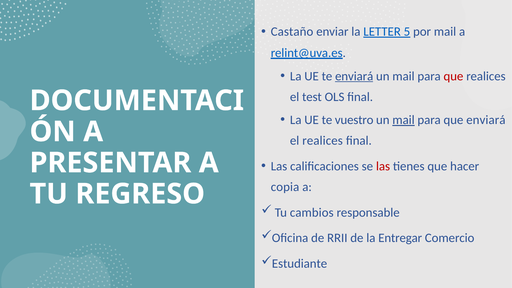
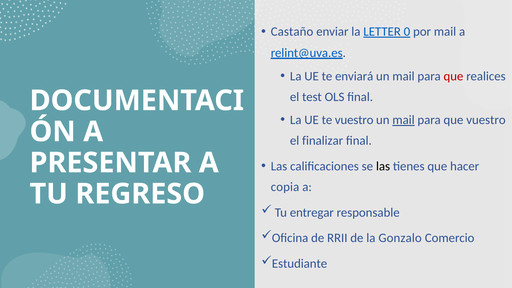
5: 5 -> 0 (407, 32)
enviará underline: present -> none (354, 76)
que enviará: enviará -> vuestro (486, 120)
el realices: realices -> finalizar (323, 141)
las colour: red -> black (383, 166)
cambios: cambios -> entregar (312, 212)
Entregar: Entregar -> Gonzalo (400, 238)
